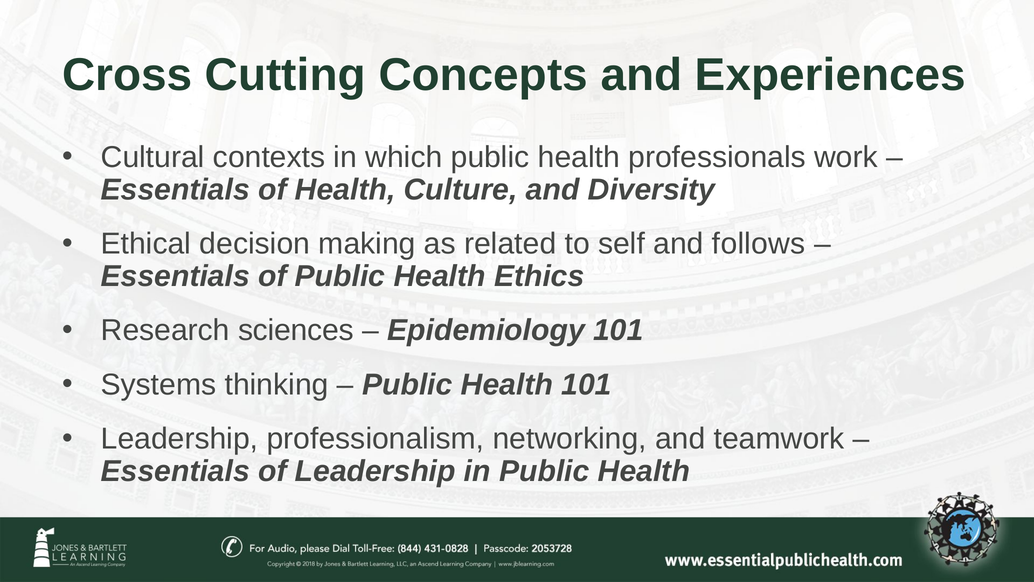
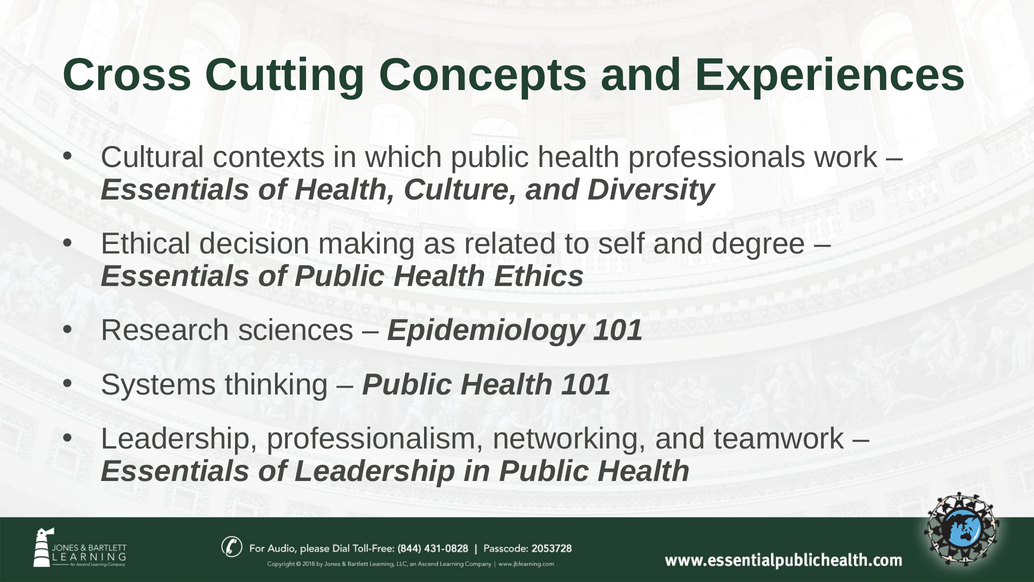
follows: follows -> degree (759, 244)
